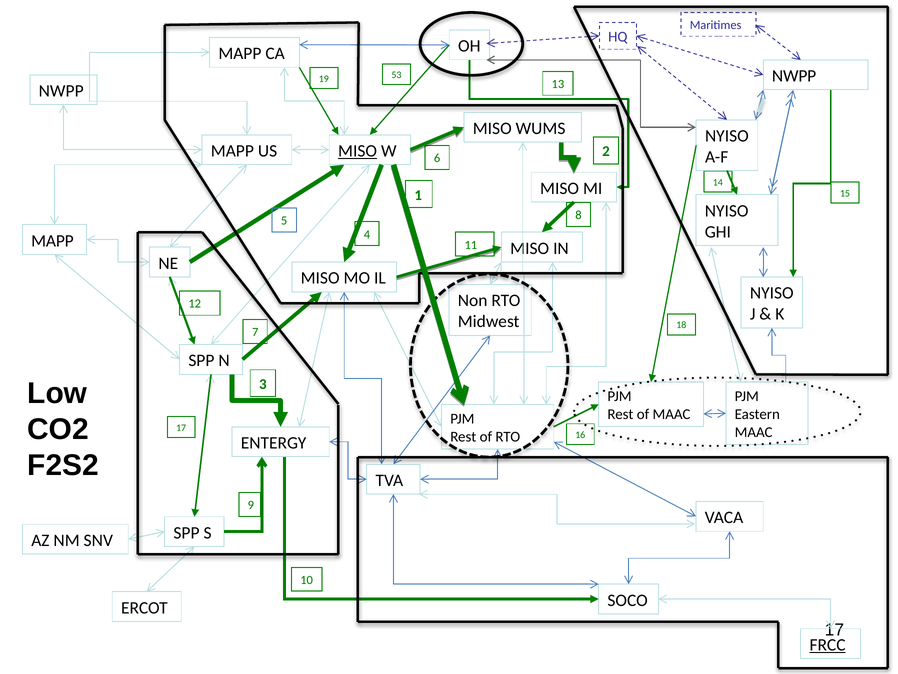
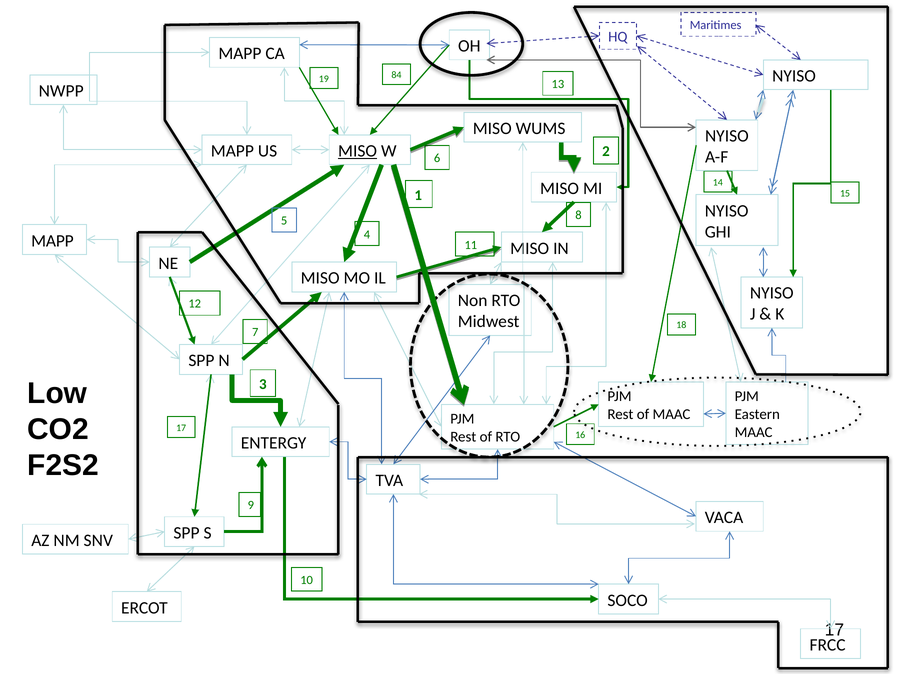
NWPP: NWPP -> NYISO (794, 76)
53: 53 -> 84 (396, 75)
FRCC underline: present -> none (828, 644)
